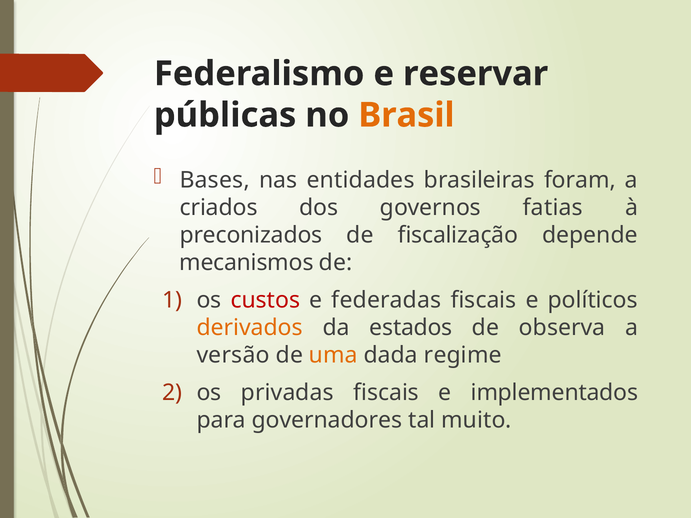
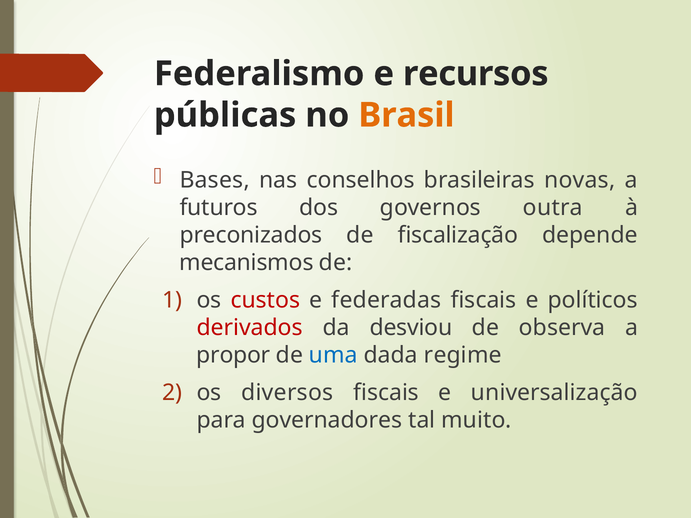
reservar: reservar -> recursos (476, 74)
entidades: entidades -> conselhos (361, 180)
foram: foram -> novas (580, 180)
criados: criados -> futuros (219, 208)
fatias: fatias -> outra (553, 208)
derivados colour: orange -> red (250, 328)
estados: estados -> desviou (411, 328)
versão: versão -> propor (233, 356)
uma colour: orange -> blue (333, 356)
privadas: privadas -> diversos (287, 393)
implementados: implementados -> universalização (554, 393)
